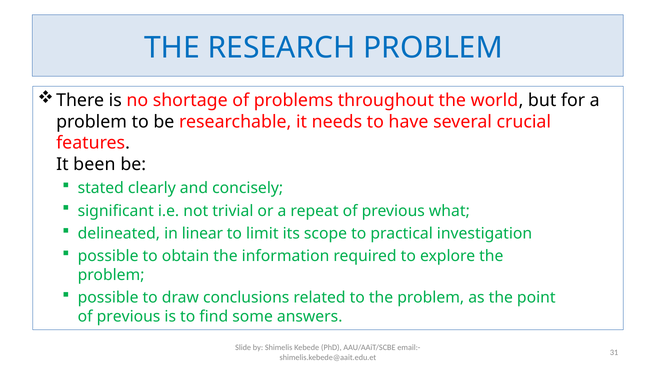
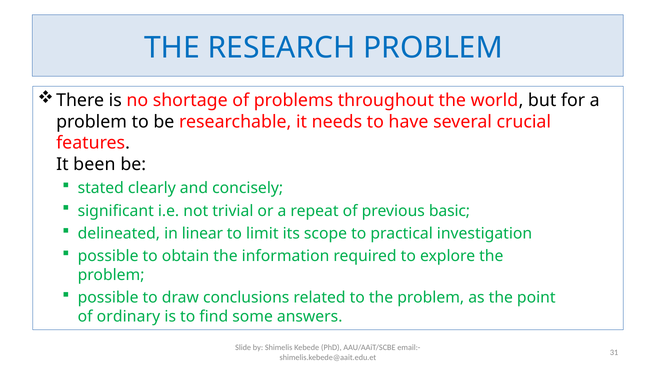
what: what -> basic (449, 211)
previous: previous -> ordinary (128, 317)
